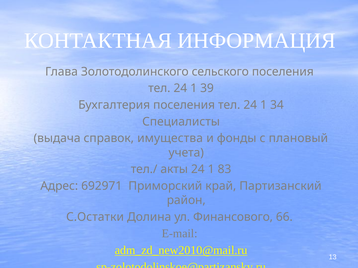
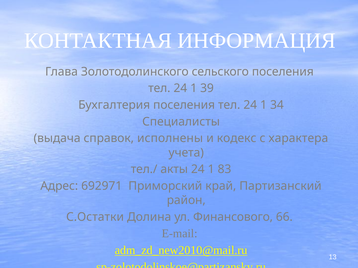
имущества: имущества -> исполнены (170, 139)
фонды: фонды -> кодекс (237, 139)
плановый: плановый -> характера (298, 139)
